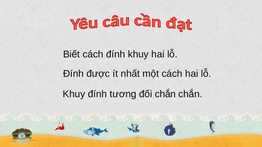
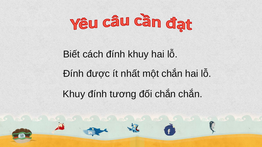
một cách: cách -> chắn (172, 74)
